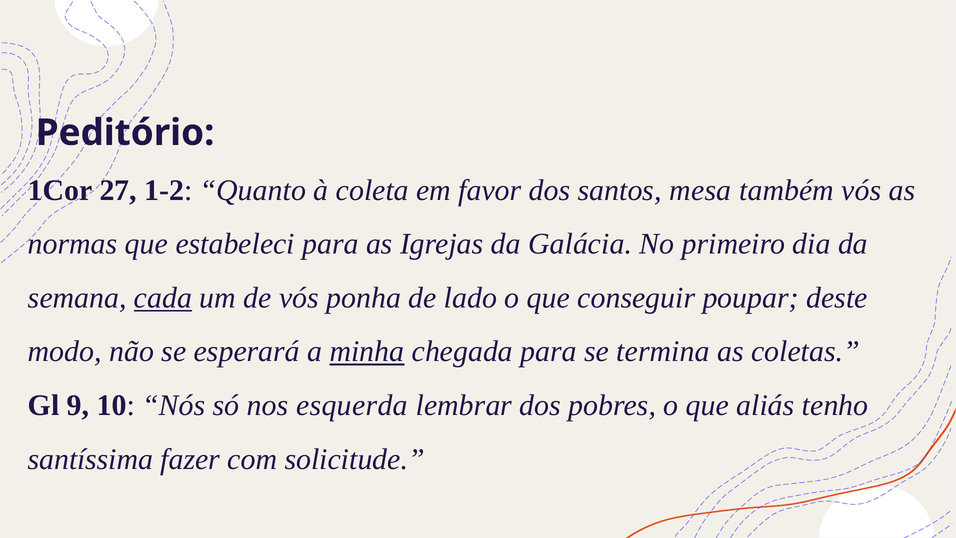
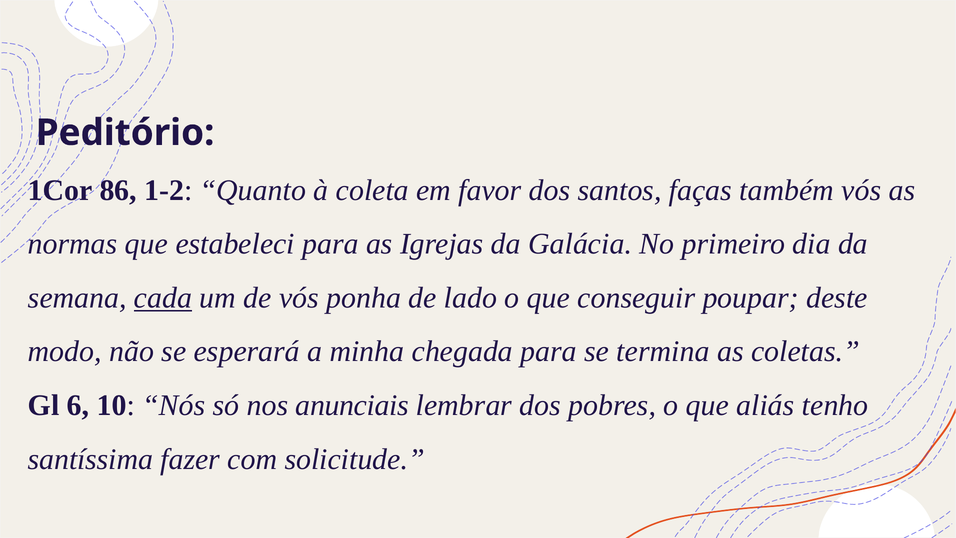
27: 27 -> 86 (118, 190)
mesa: mesa -> faças (700, 190)
minha underline: present -> none (367, 351)
9: 9 -> 6 (78, 405)
esquerda: esquerda -> anunciais (352, 405)
